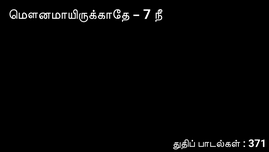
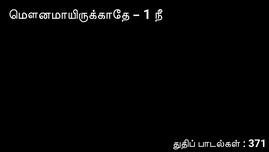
7: 7 -> 1 (147, 14)
